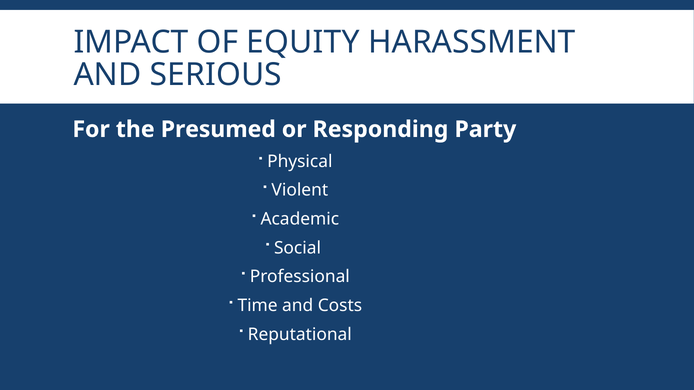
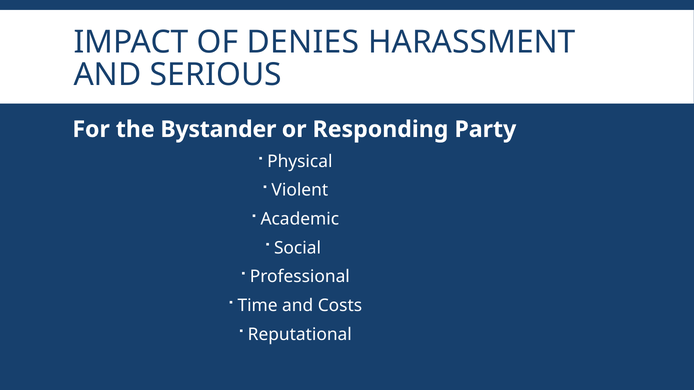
EQUITY: EQUITY -> DENIES (303, 42)
Presumed: Presumed -> Bystander (218, 129)
